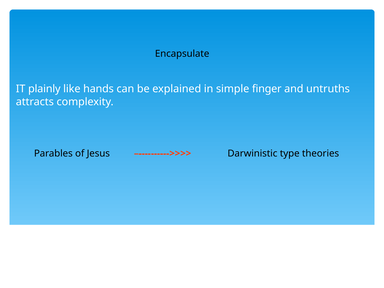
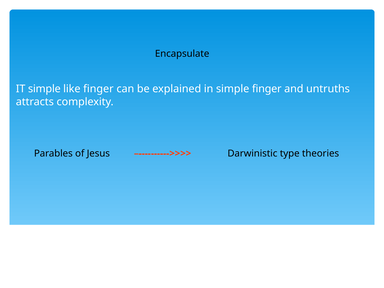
IT plainly: plainly -> simple (44, 89)
like hands: hands -> finger (98, 89)
